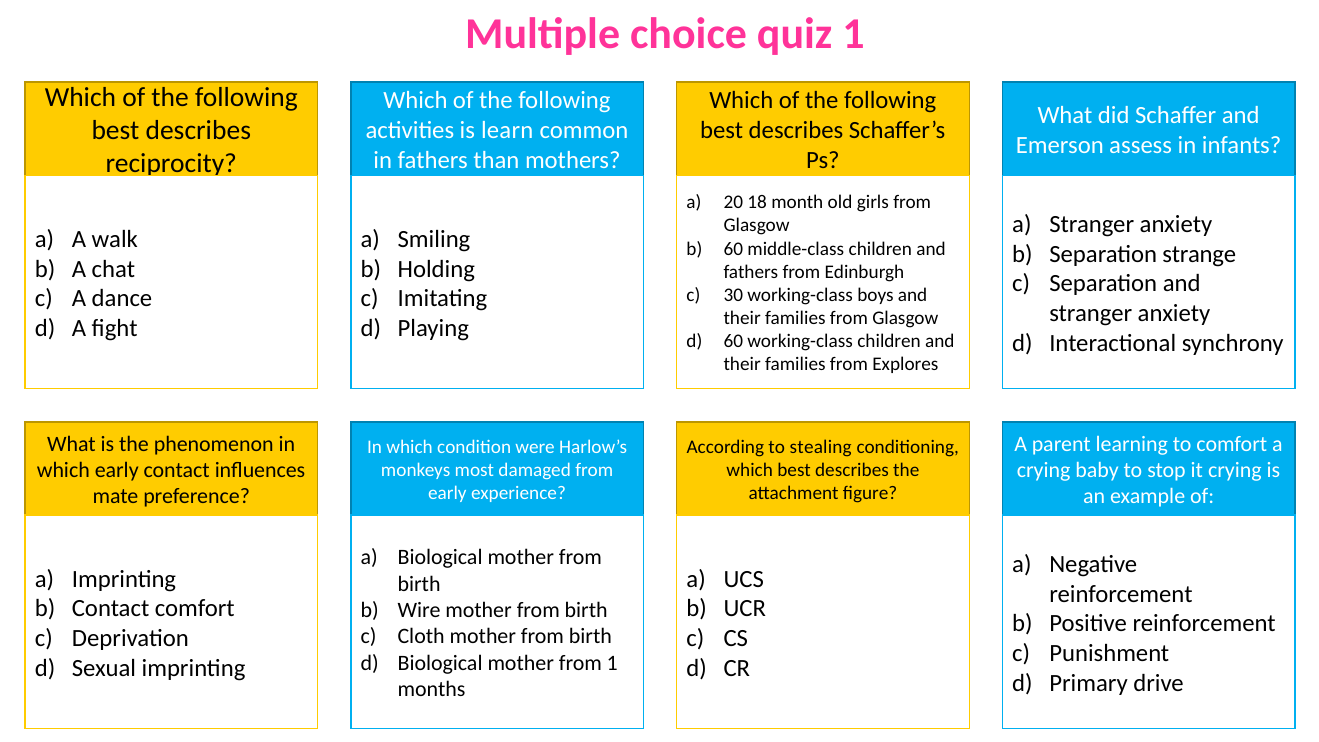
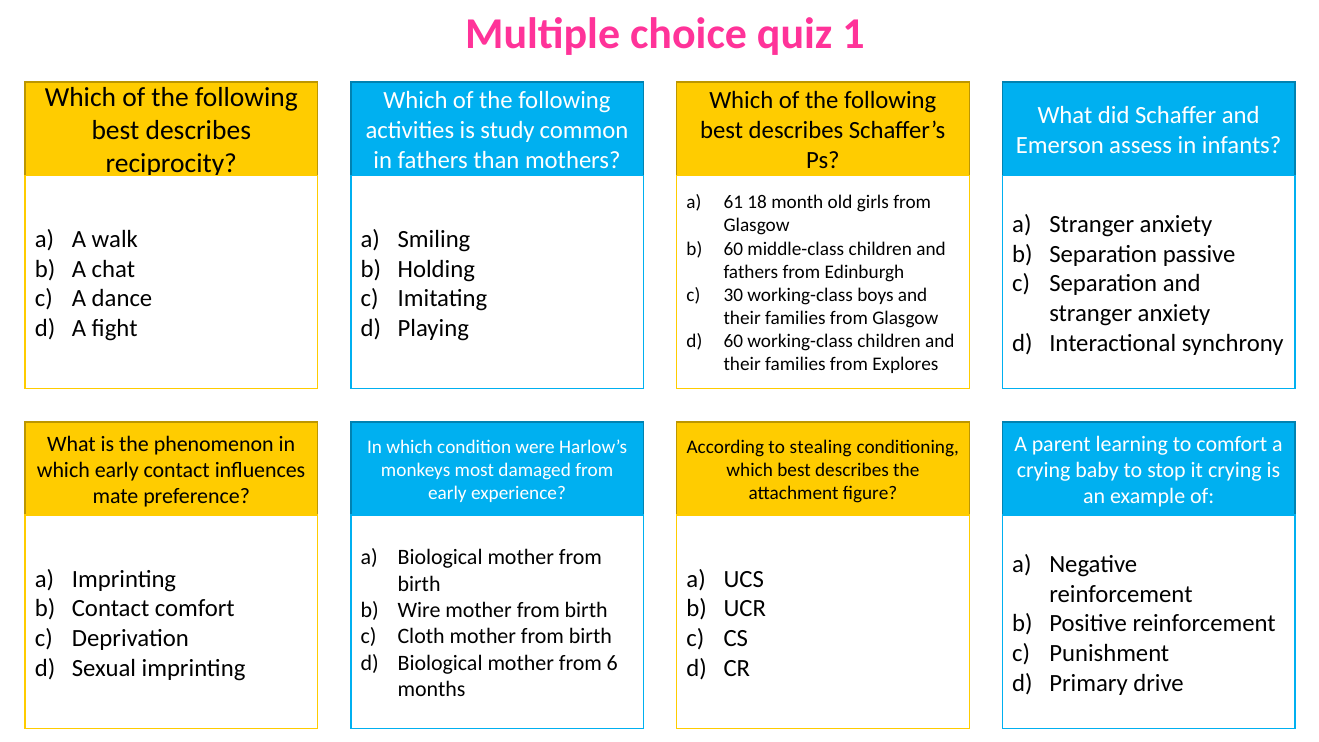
learn: learn -> study (507, 130)
20: 20 -> 61 (733, 203)
strange: strange -> passive (1199, 254)
from 1: 1 -> 6 (612, 663)
